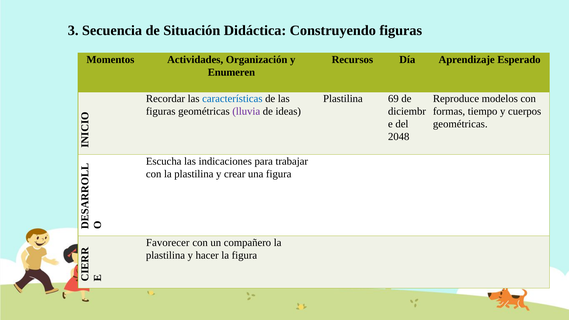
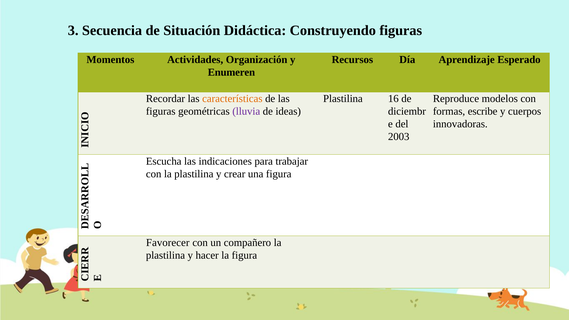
características colour: blue -> orange (232, 99)
69: 69 -> 16 (393, 99)
tiempo: tiempo -> escribe (483, 111)
geométricas: geométricas -> innovadoras (460, 124)
2048: 2048 -> 2003 (399, 137)
